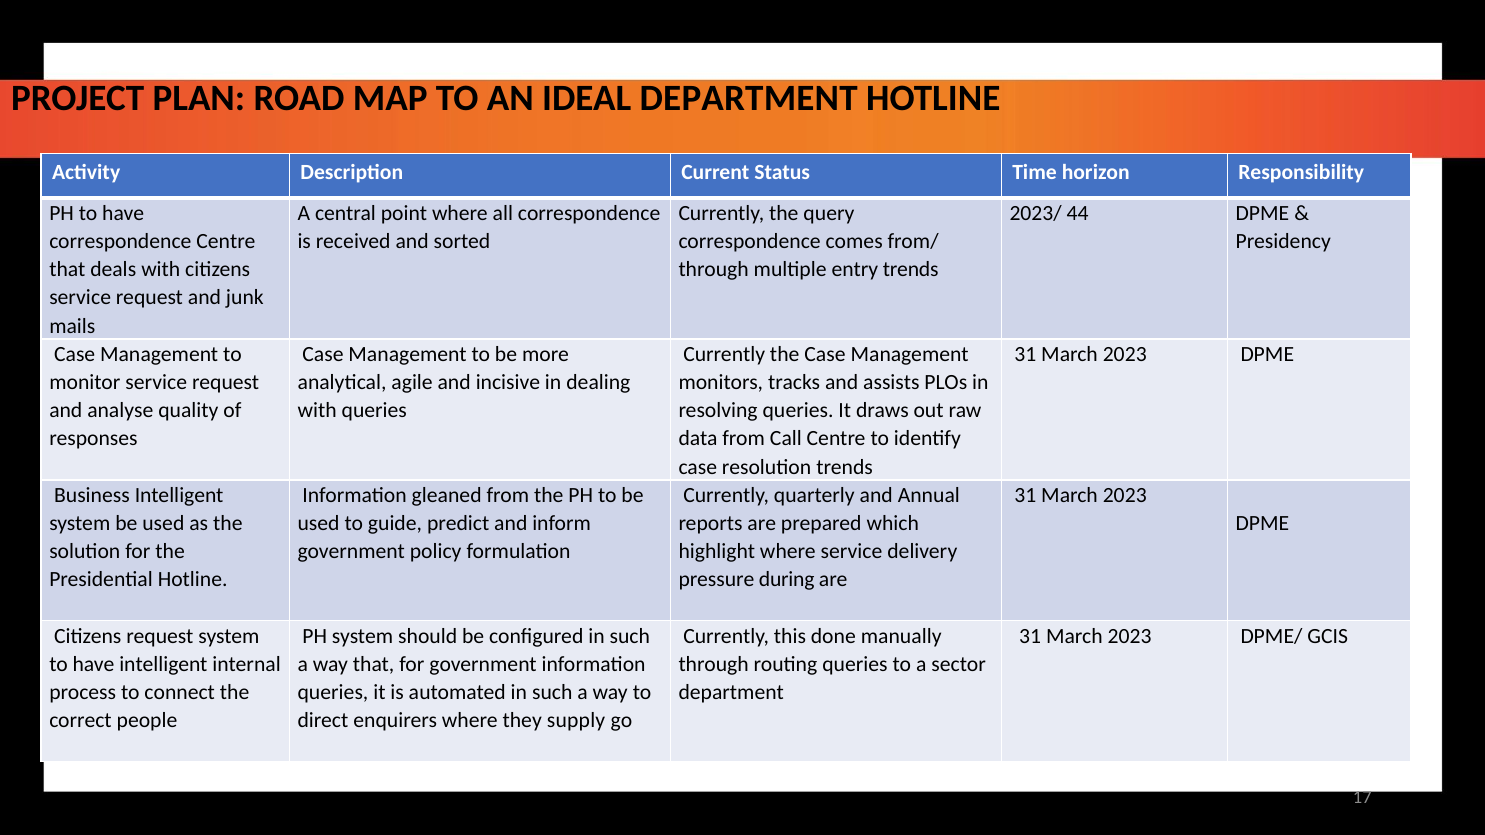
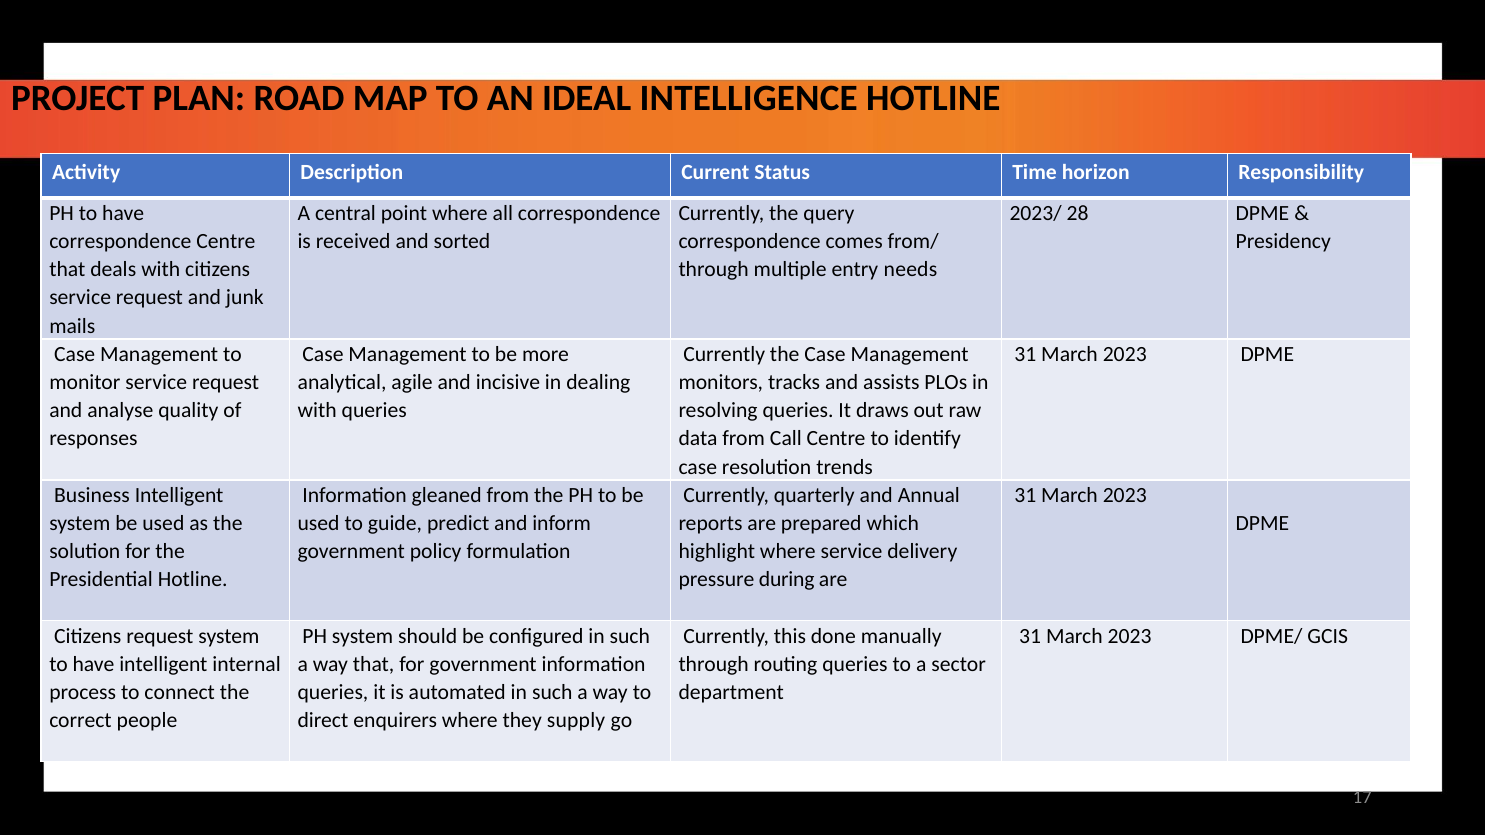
IDEAL DEPARTMENT: DEPARTMENT -> INTELLIGENCE (749, 99)
44: 44 -> 28 (1078, 213)
entry trends: trends -> needs (910, 270)
